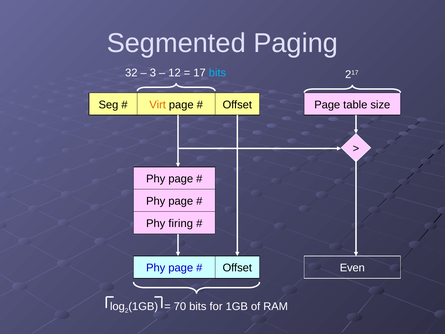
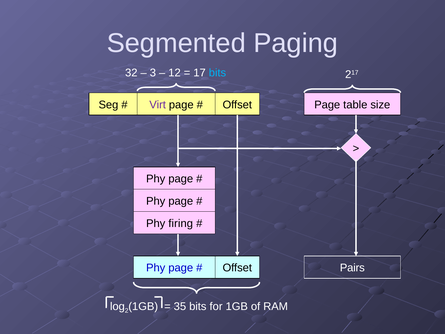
Virt colour: orange -> purple (158, 105)
Even: Even -> Pairs (352, 268)
70: 70 -> 35 (180, 306)
